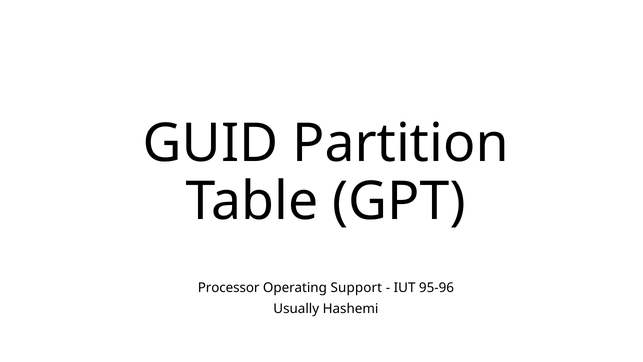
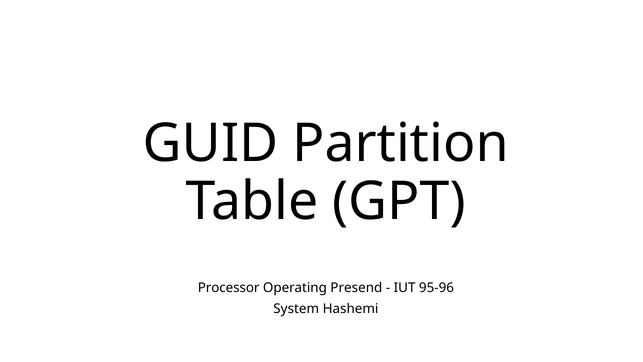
Support: Support -> Presend (356, 288)
Usually: Usually -> System (296, 309)
